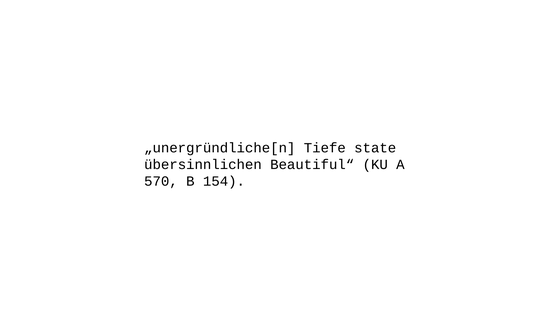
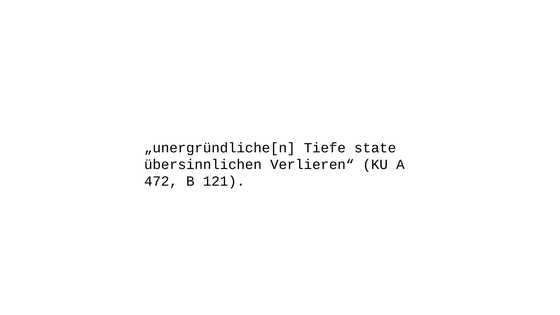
Beautiful“: Beautiful“ -> Verlieren“ (312, 165)
570: 570 -> 472 (161, 181)
154: 154 -> 121 (224, 181)
